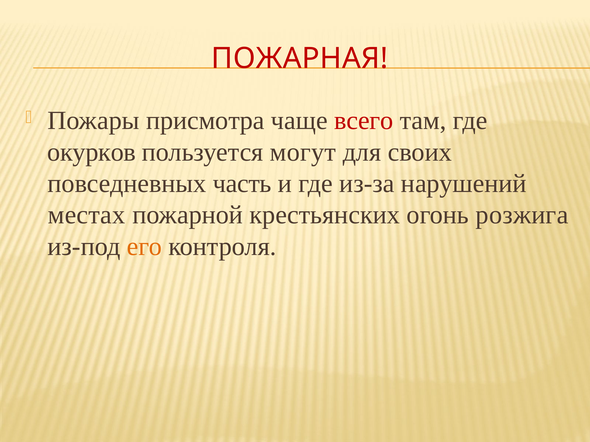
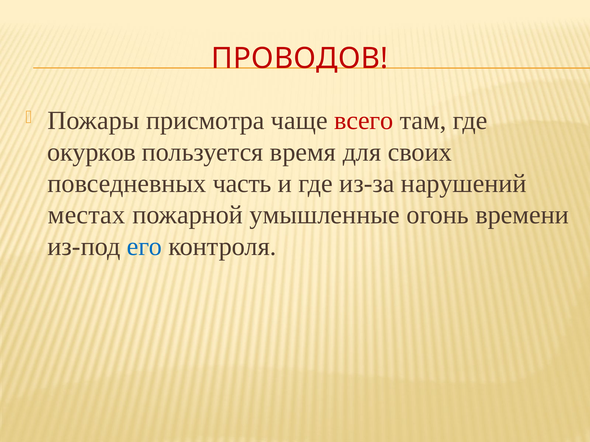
ПОЖАРНАЯ: ПОЖАРНАЯ -> ПРОВОДОВ (300, 59)
могут: могут -> время (303, 152)
крестьянских: крестьянских -> умышленные (325, 215)
розжига: розжига -> времени (522, 215)
его colour: orange -> blue (144, 247)
